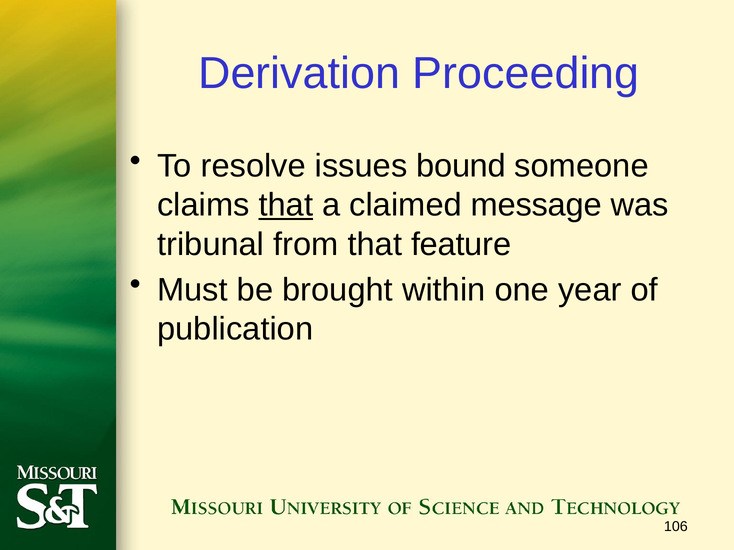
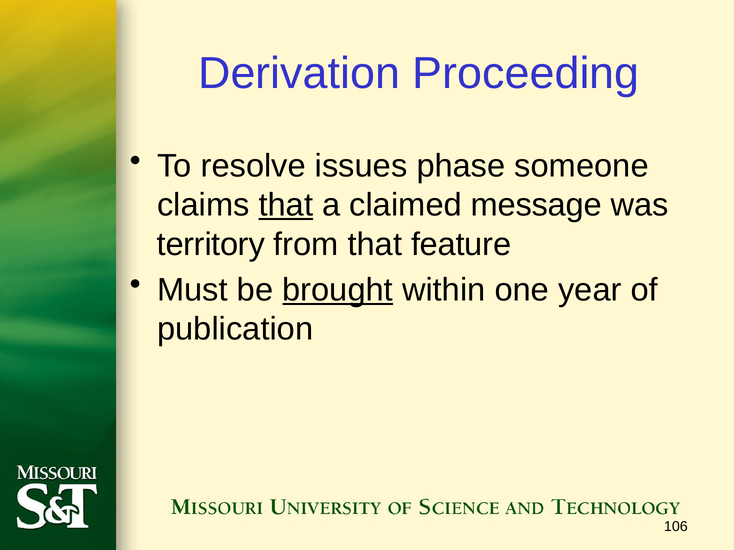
bound: bound -> phase (461, 166)
tribunal: tribunal -> territory (211, 245)
brought underline: none -> present (338, 290)
